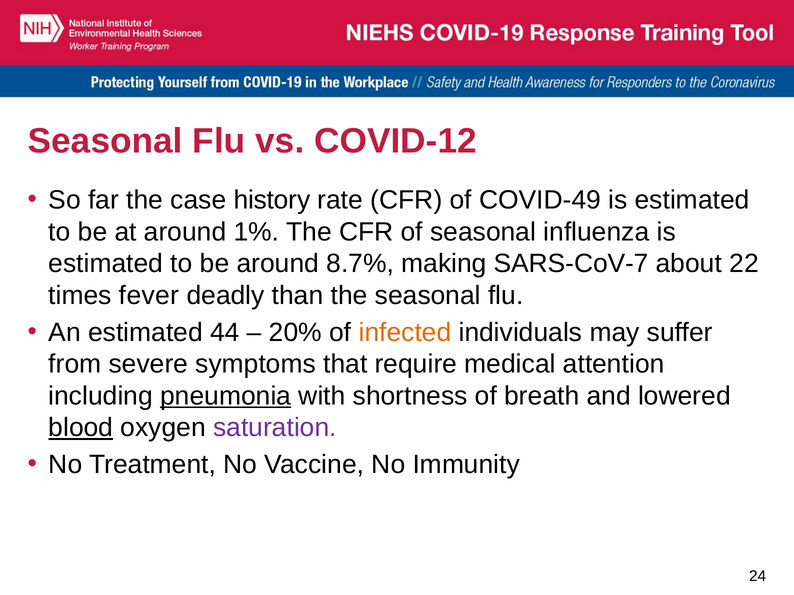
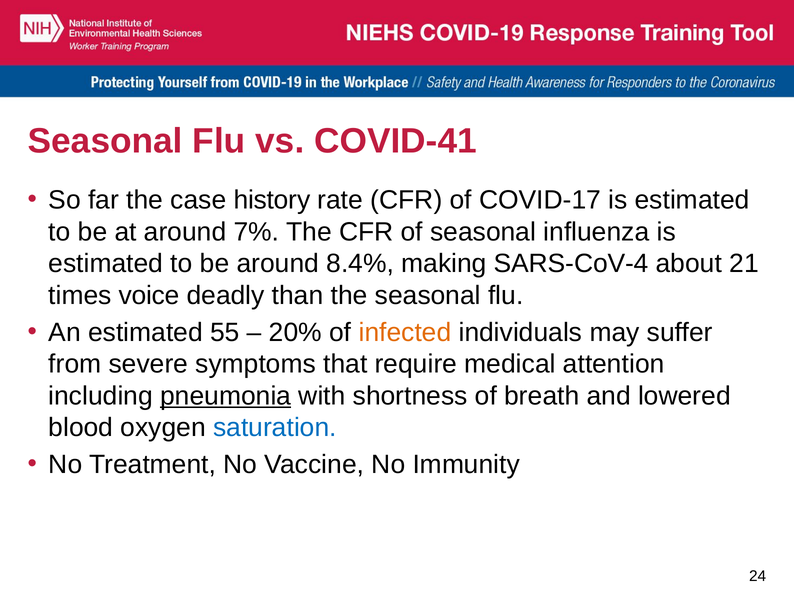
COVID-12: COVID-12 -> COVID-41 (395, 141)
COVID-49: COVID-49 -> COVID-17 (540, 200)
1%: 1% -> 7% (257, 232)
8.7%: 8.7% -> 8.4% (360, 264)
SARS-CoV-7: SARS-CoV-7 -> SARS-CoV-4 (571, 264)
22: 22 -> 21 (744, 264)
fever: fever -> voice (149, 296)
44: 44 -> 55 (225, 333)
blood underline: present -> none (81, 428)
saturation colour: purple -> blue (275, 428)
